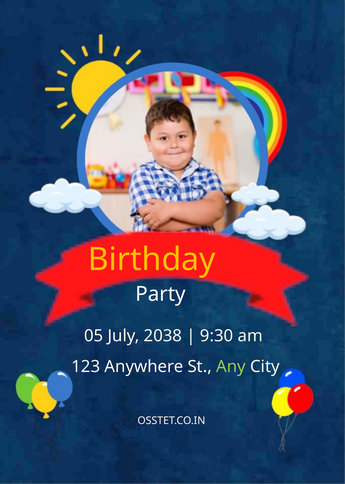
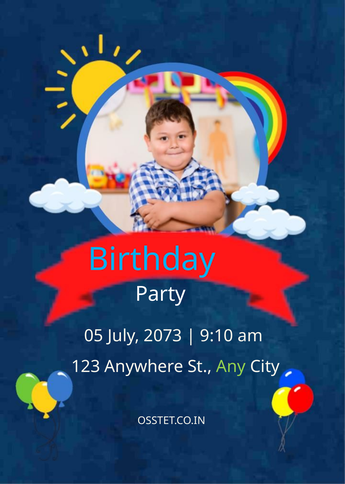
Birthday colour: yellow -> light blue (152, 259)
2038: 2038 -> 2073 (163, 335)
9:30: 9:30 -> 9:10 (217, 335)
